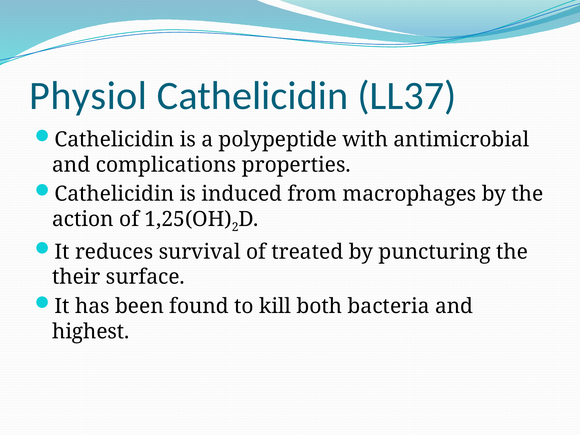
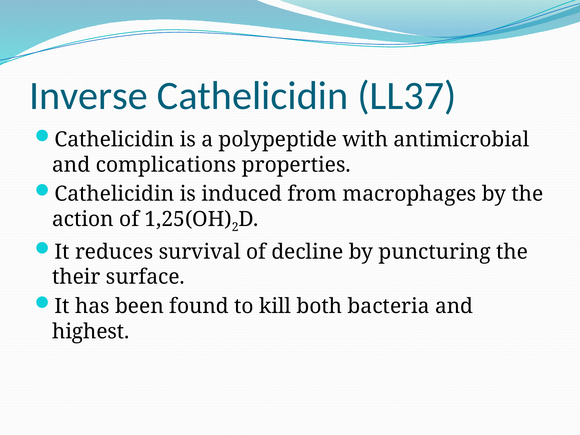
Physiol: Physiol -> Inverse (88, 96)
treated: treated -> decline (307, 252)
